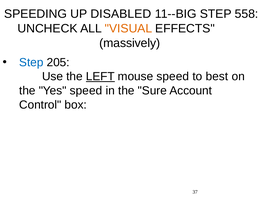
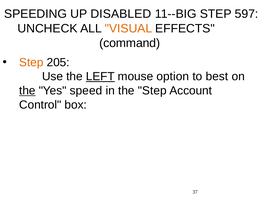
558: 558 -> 597 (247, 14)
massively: massively -> command (130, 43)
Step colour: blue -> orange (31, 62)
mouse speed: speed -> option (173, 76)
the underline: none -> present (27, 91)
the Sure: Sure -> Step (152, 91)
